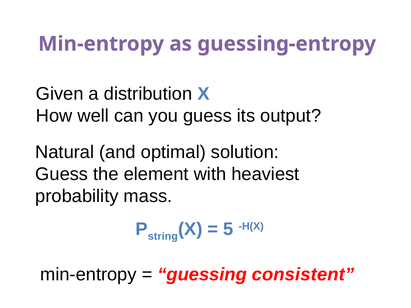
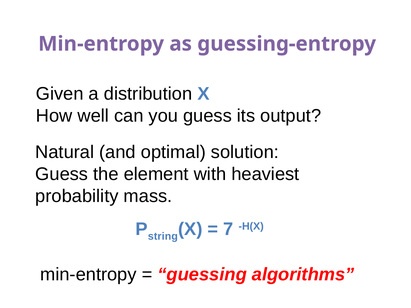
5: 5 -> 7 (228, 229)
consistent: consistent -> algorithms (303, 275)
